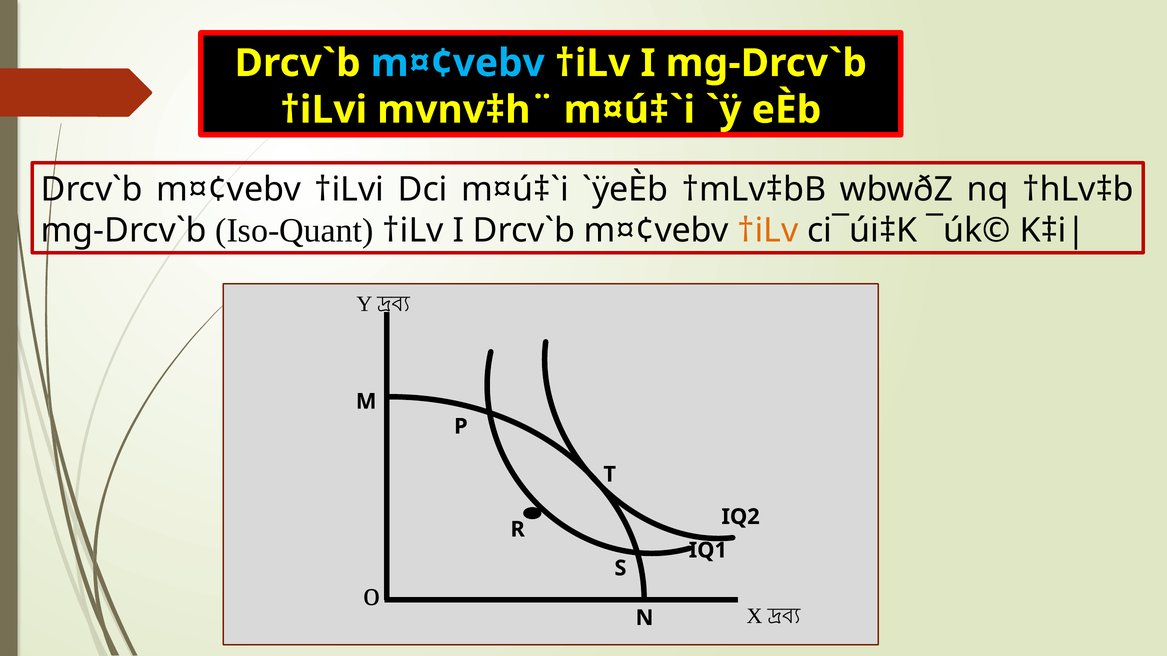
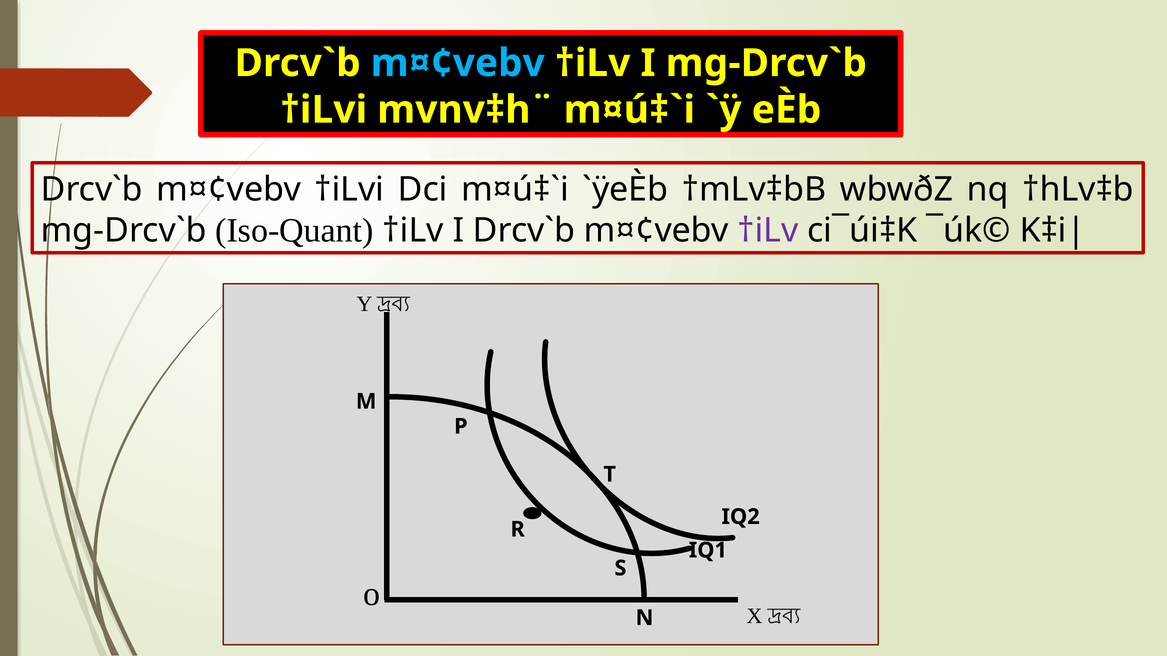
†iLv colour: orange -> purple (768, 231)
